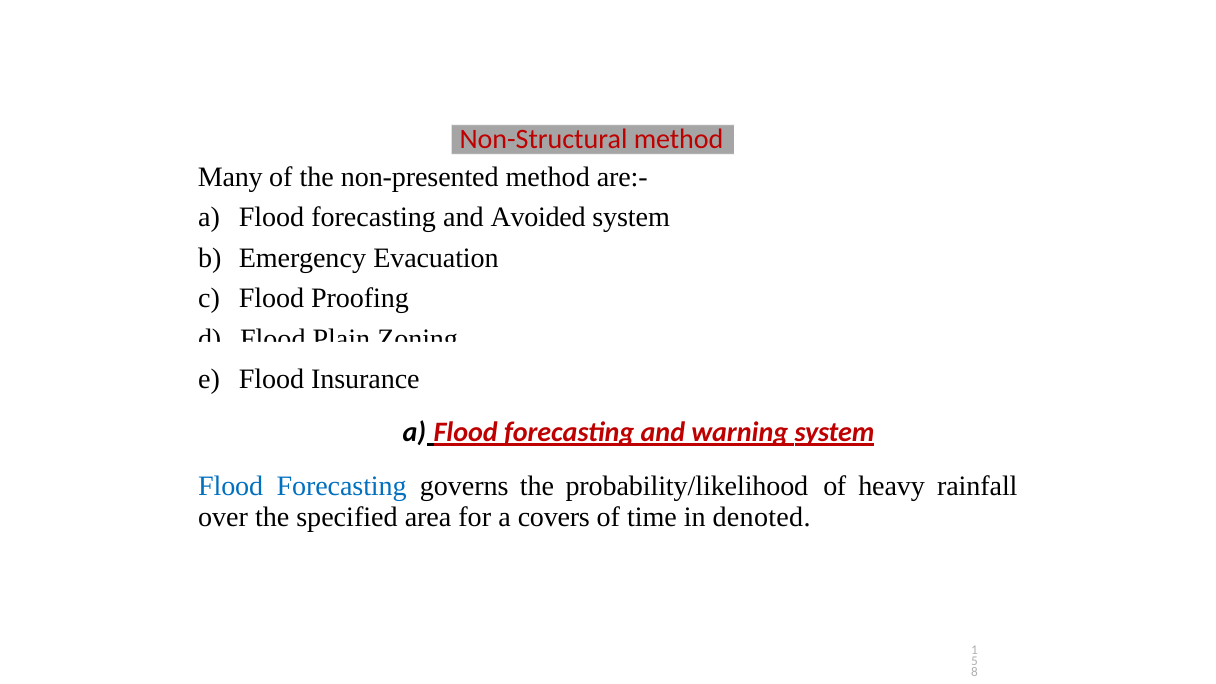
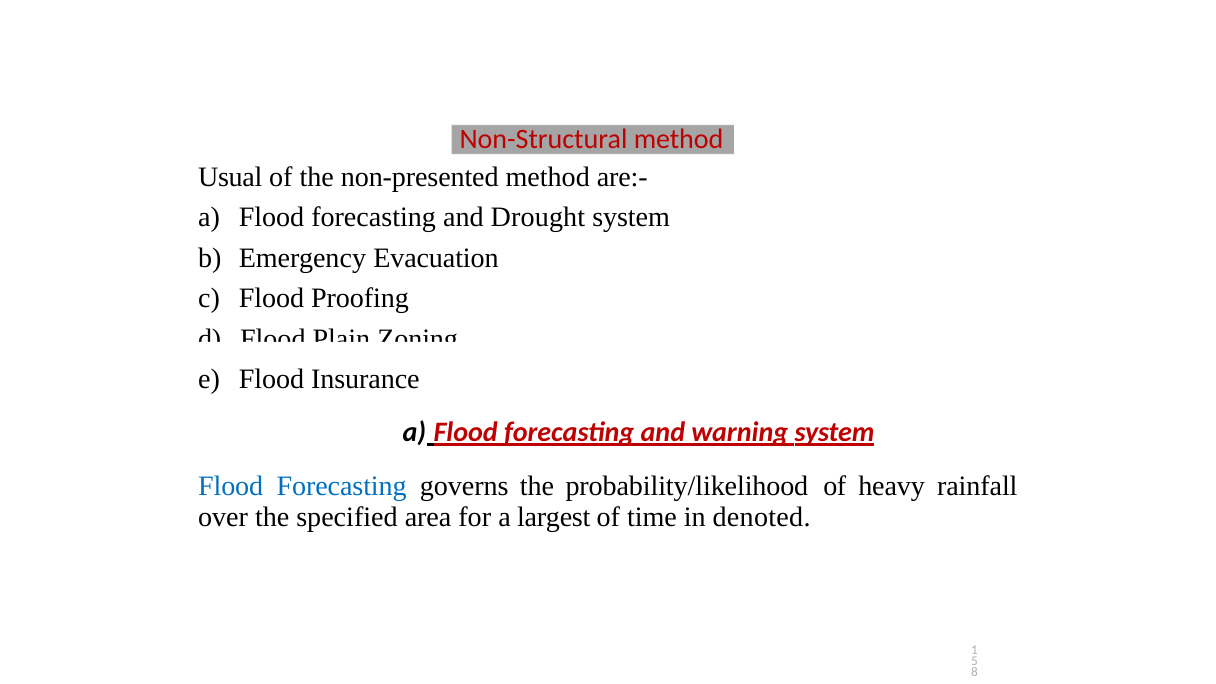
Many: Many -> Usual (230, 177)
Avoided: Avoided -> Drought (538, 217)
covers: covers -> largest (554, 517)
